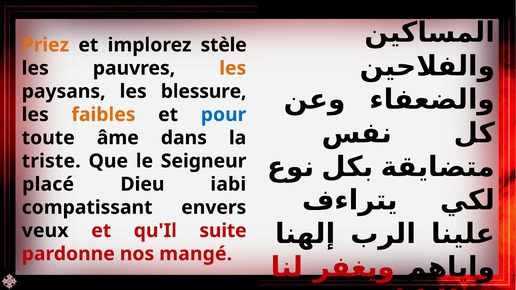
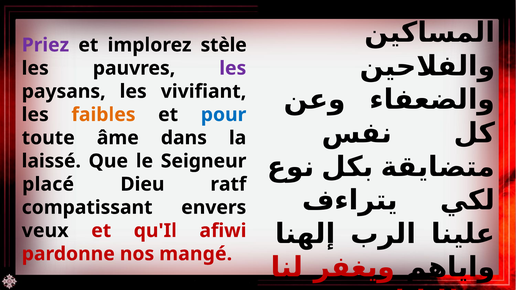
Priez colour: orange -> purple (45, 45)
les colour: orange -> purple (233, 68)
blessure: blessure -> vivifiant (204, 92)
triste: triste -> laissé (51, 161)
iabi: iabi -> ratf (228, 184)
suite: suite -> afiwi (223, 231)
